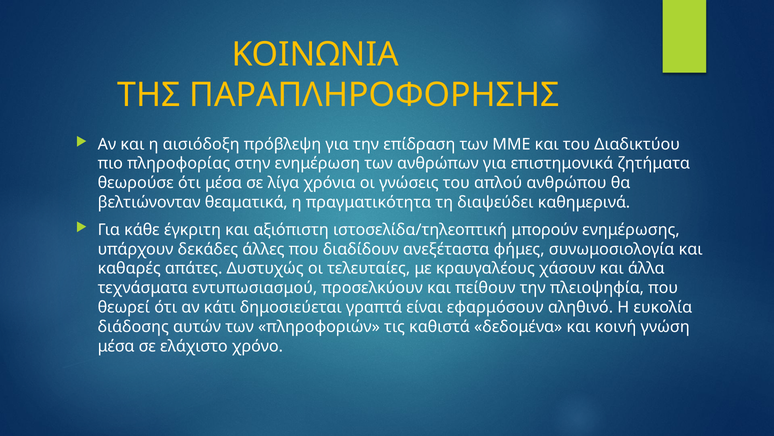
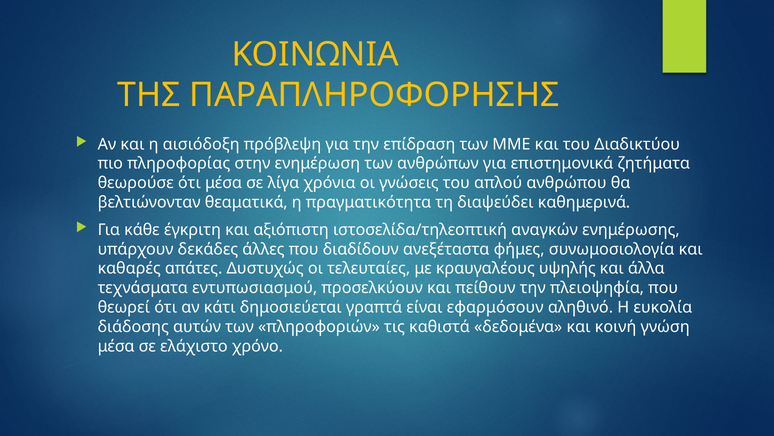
μπορούν: μπορούν -> αναγκών (545, 230)
χάσουν: χάσουν -> υψηλής (567, 268)
